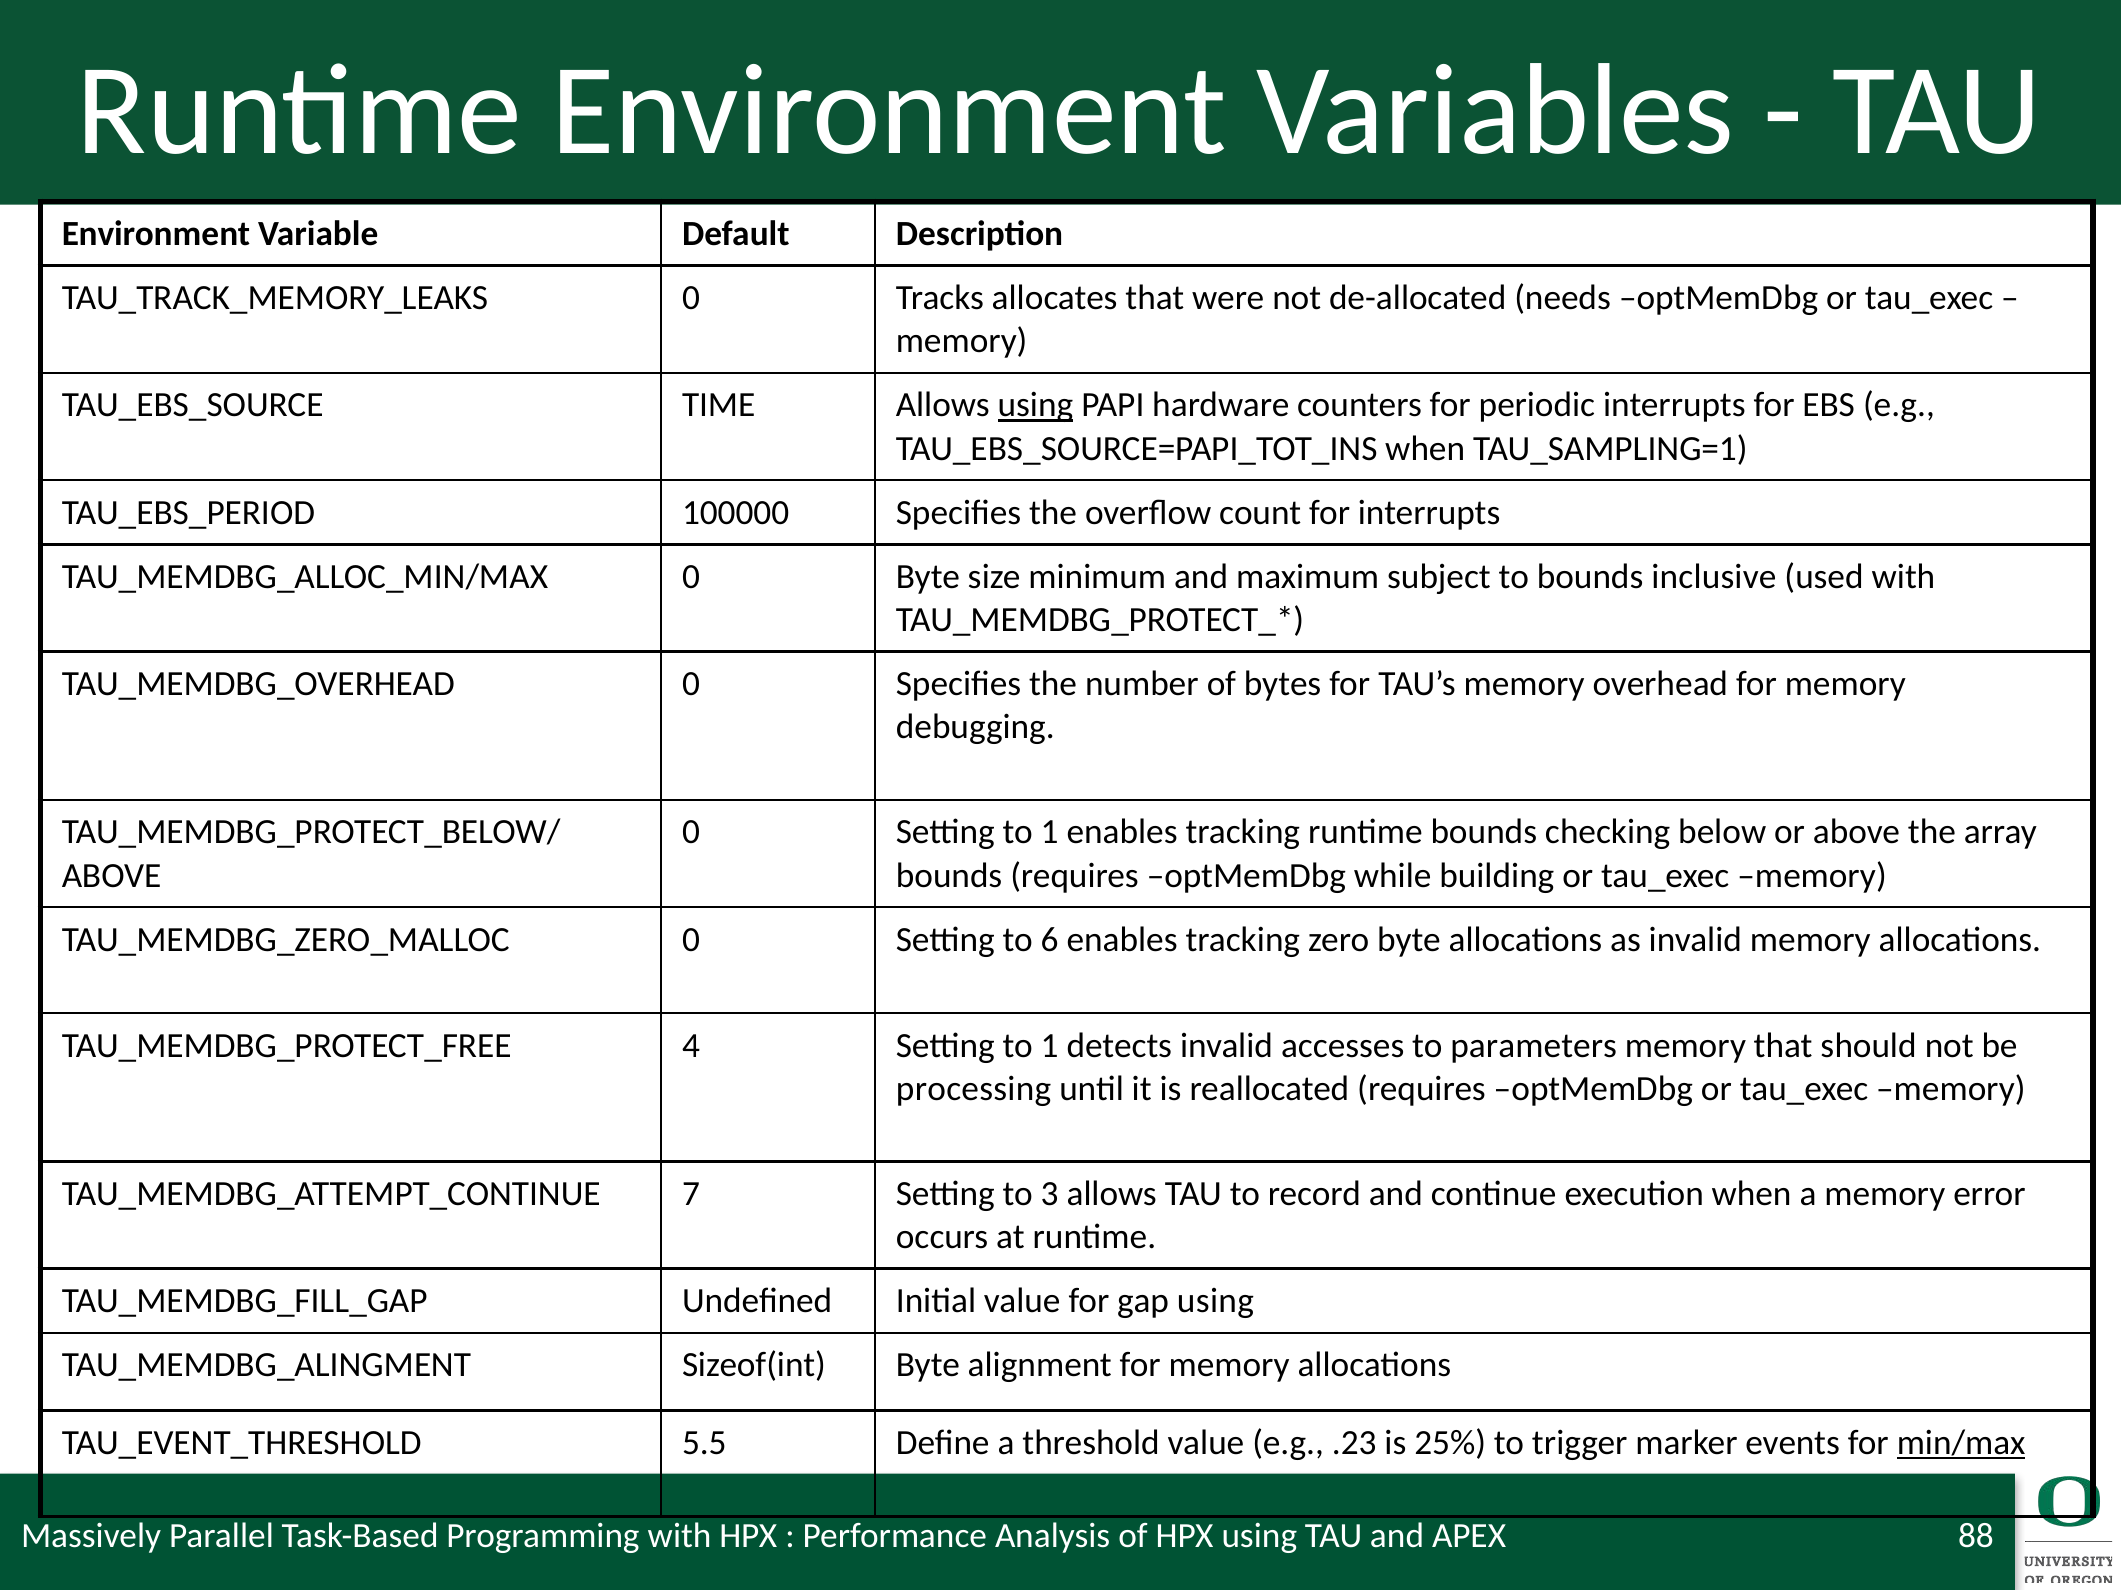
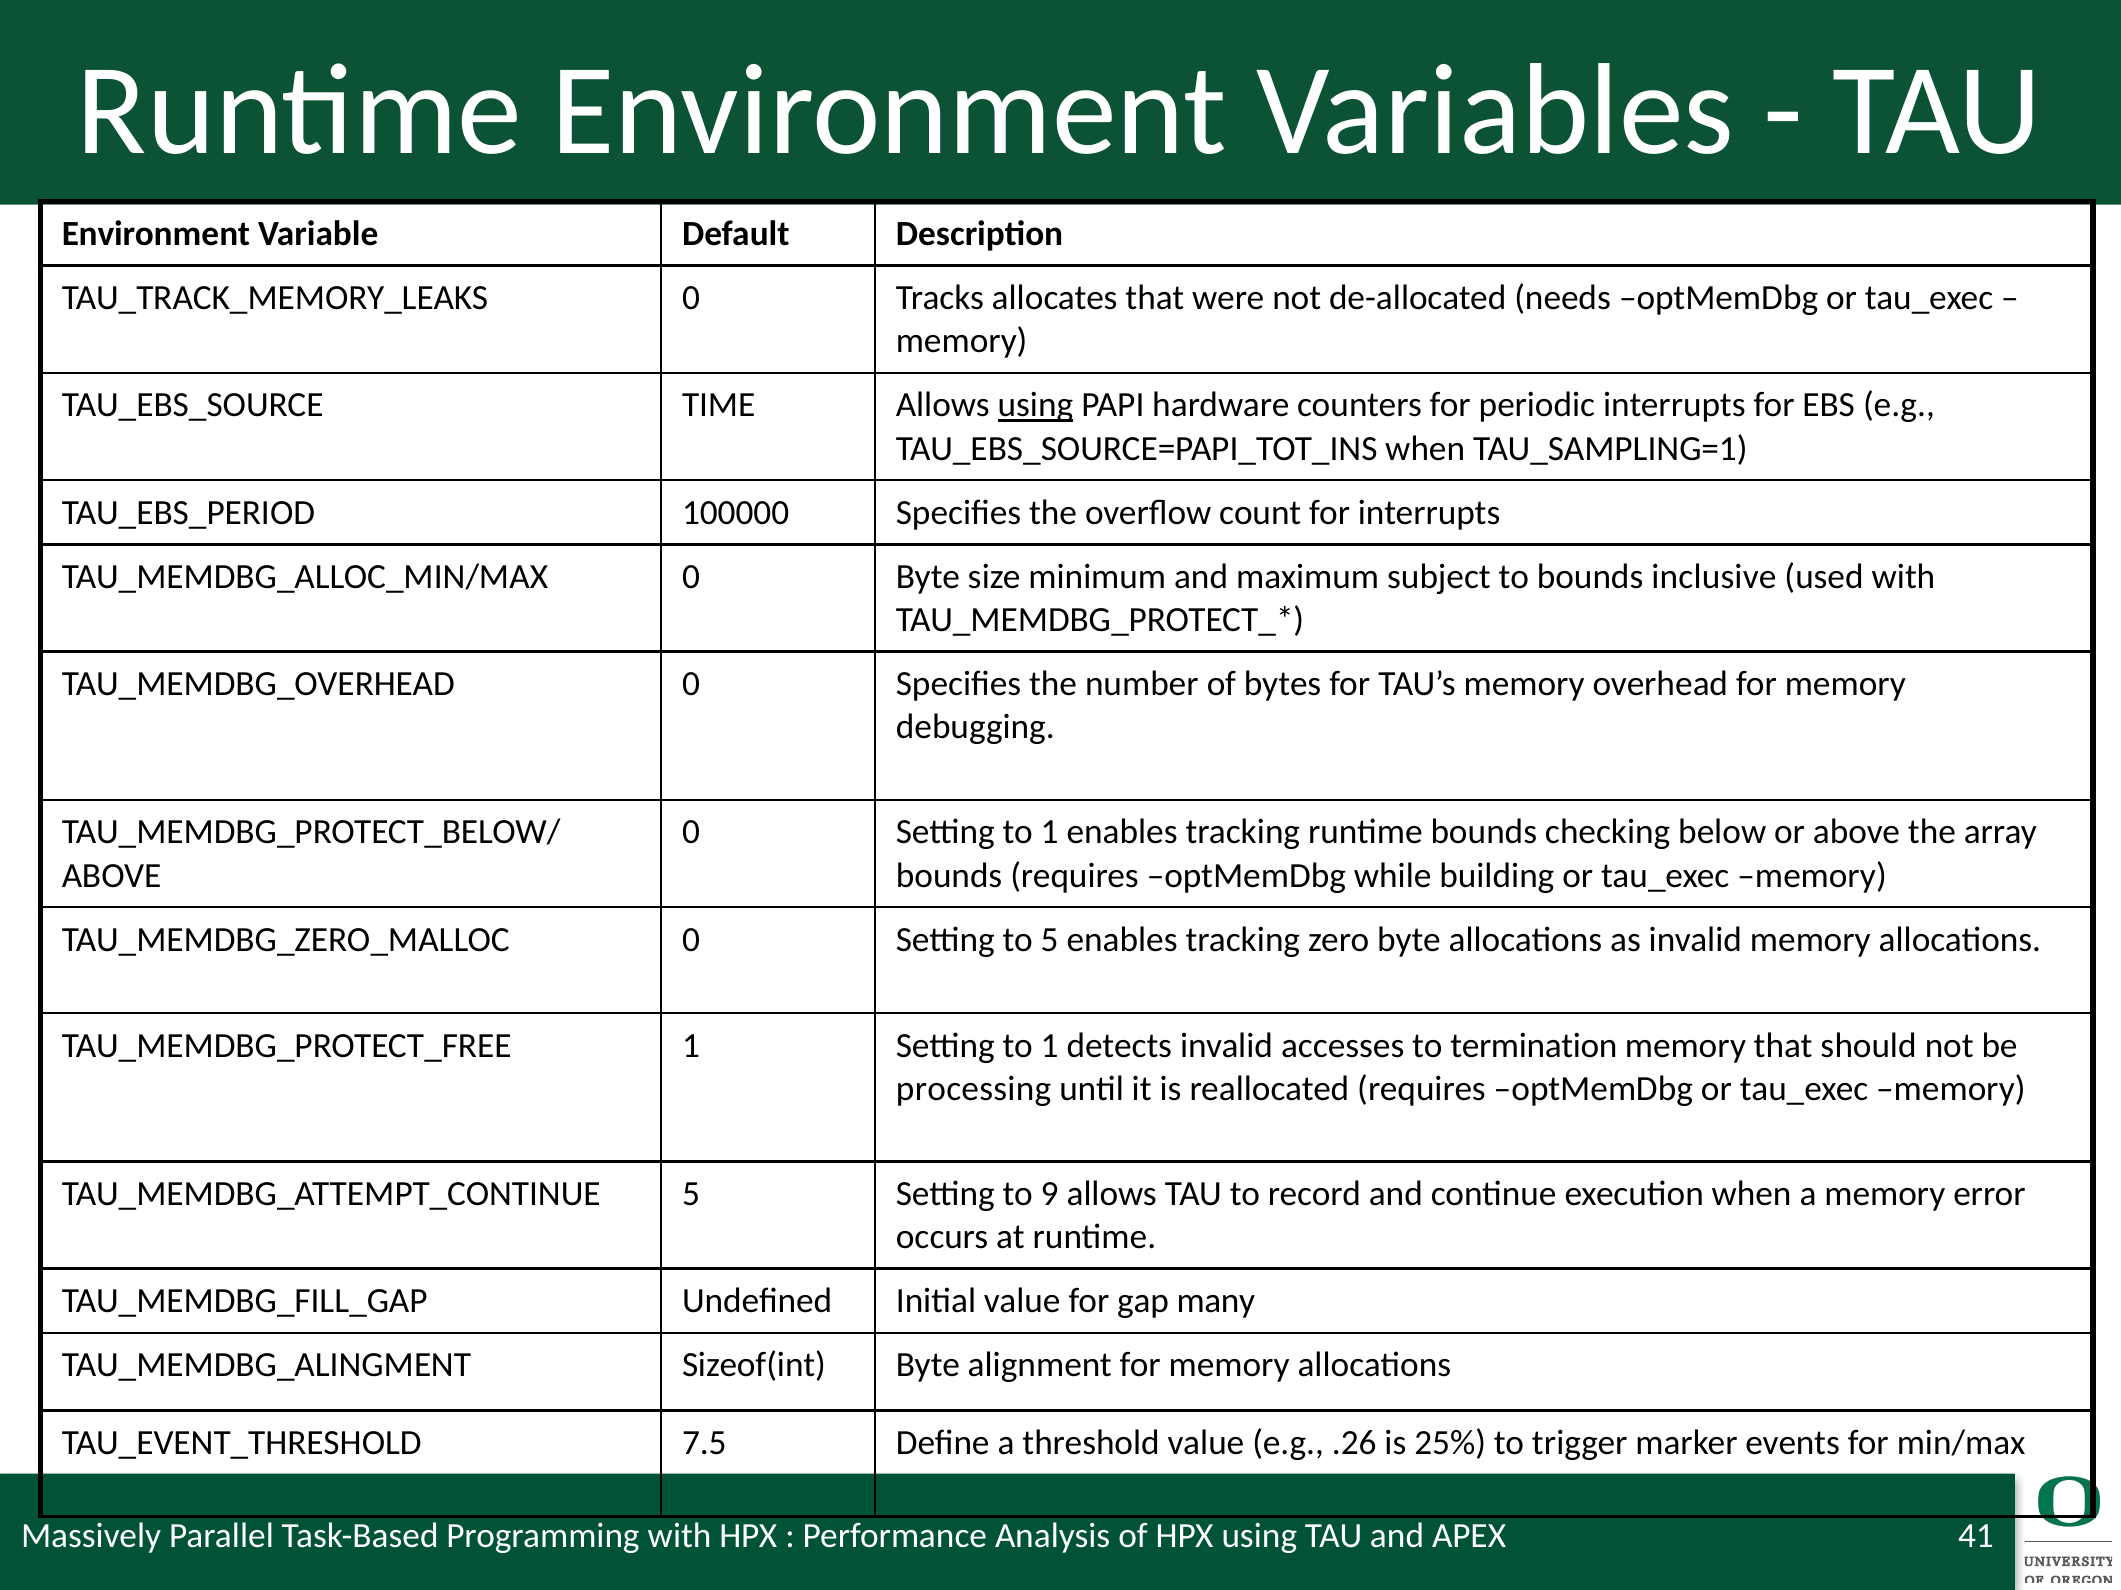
to 6: 6 -> 5 (1050, 940)
4: 4 -> 1 (691, 1046)
parameters: parameters -> termination (1534, 1046)
7: 7 -> 5 (691, 1194)
3: 3 -> 9 (1050, 1194)
gap using: using -> many (1216, 1302)
5.5: 5.5 -> 7.5 (704, 1444)
.23: .23 -> .26 (1354, 1444)
min/max underline: present -> none (1961, 1444)
88: 88 -> 41 (1976, 1536)
